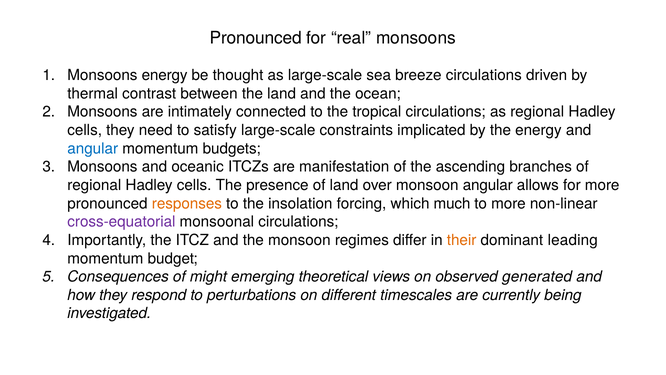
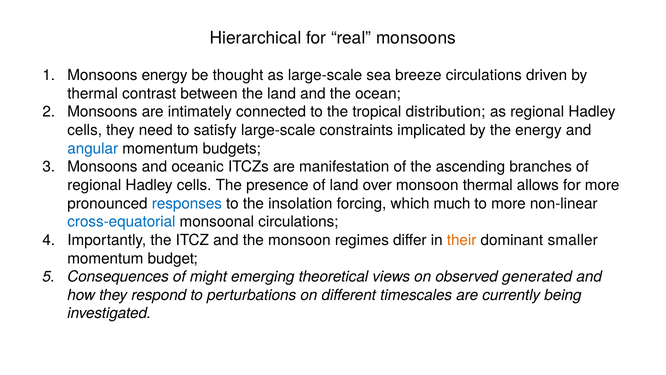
Pronounced: Pronounced -> Hierarchical (256, 38)
tropical circulations: circulations -> distribution (446, 112)
monsoon angular: angular -> thermal (488, 185)
responses colour: orange -> blue (187, 203)
cross-equatorial colour: purple -> blue (121, 222)
leading: leading -> smaller (573, 240)
